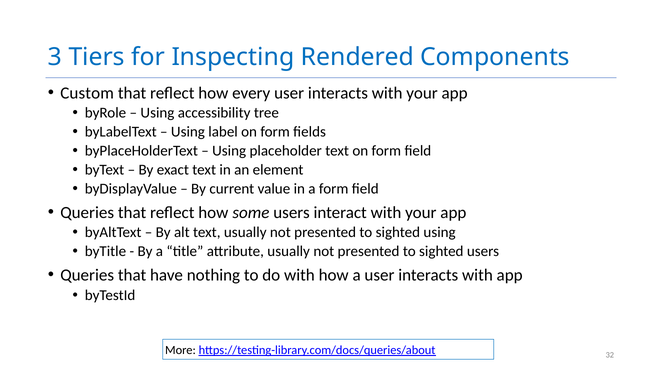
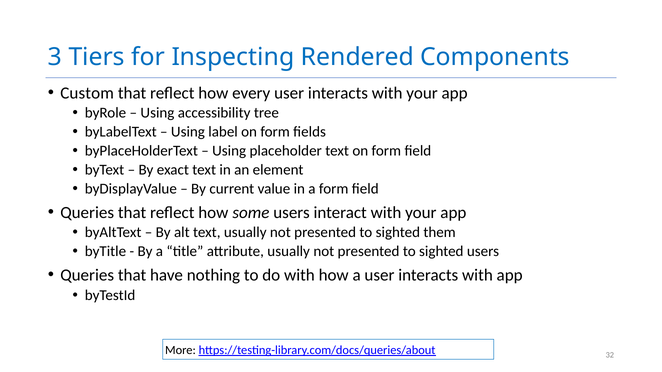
sighted using: using -> them (440, 233)
